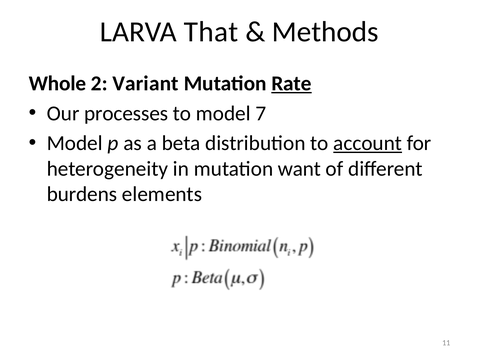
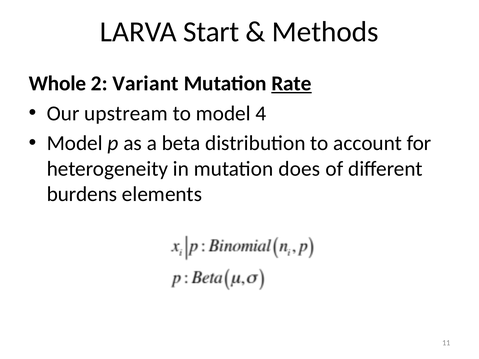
That: That -> Start (211, 32)
processes: processes -> upstream (126, 113)
7: 7 -> 4 (261, 113)
account underline: present -> none (368, 143)
want: want -> does (299, 169)
